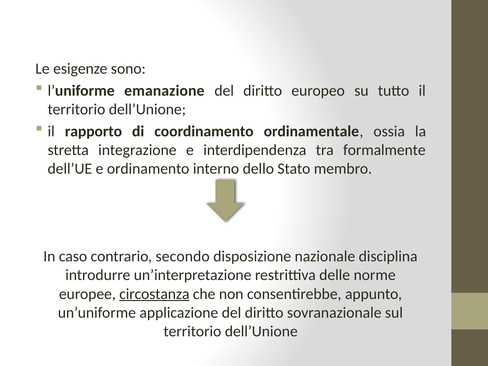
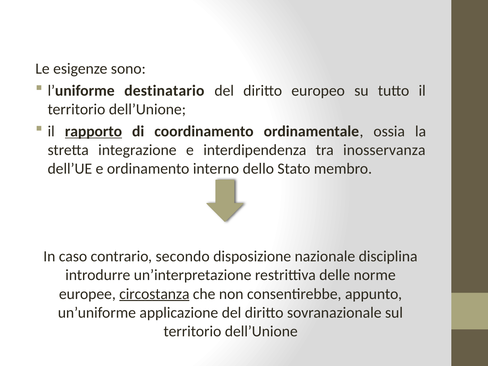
emanazione: emanazione -> destinatario (164, 91)
rapporto underline: none -> present (93, 131)
formalmente: formalmente -> inosservanza (384, 150)
